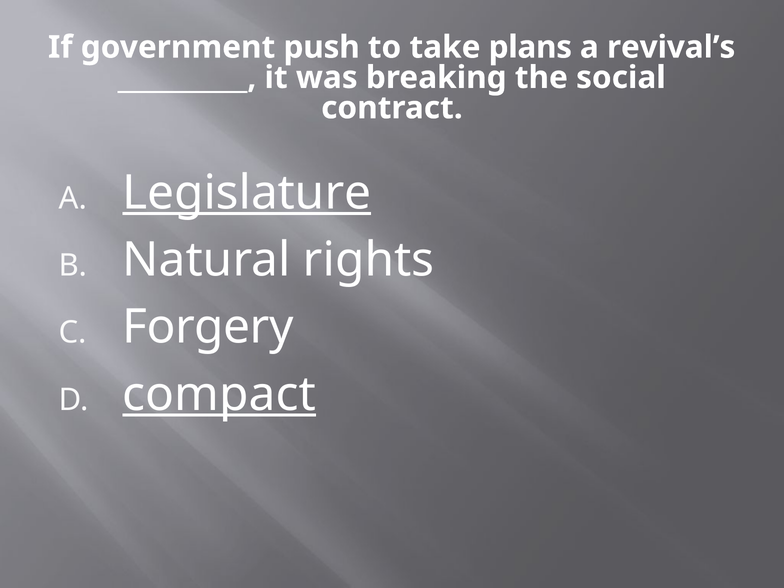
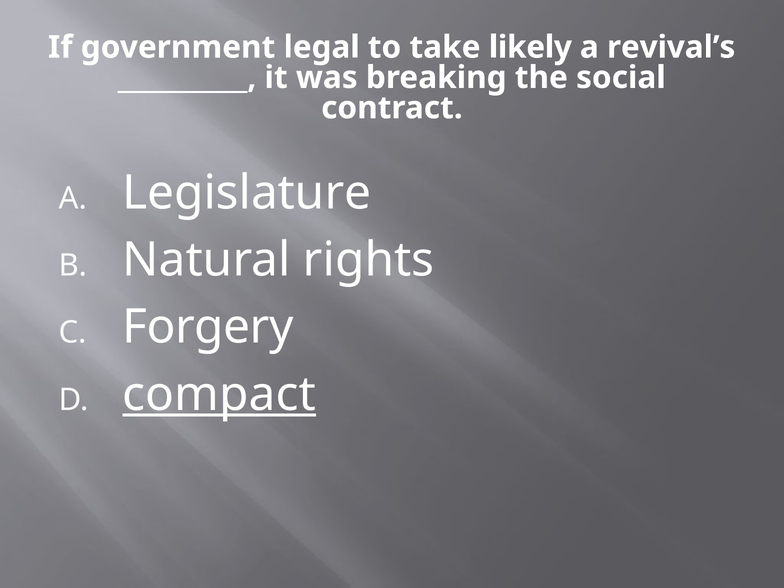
push: push -> legal (322, 47)
plans: plans -> likely (530, 47)
Legislature underline: present -> none (247, 193)
